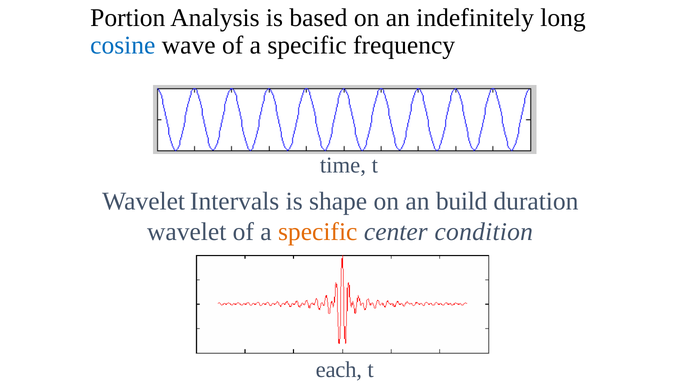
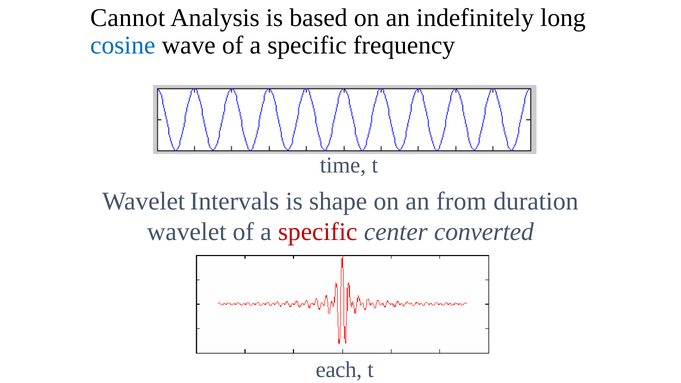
Portion: Portion -> Cannot (128, 18)
build: build -> from (461, 201)
specific colour: orange -> red (318, 232)
condition: condition -> converted (484, 232)
